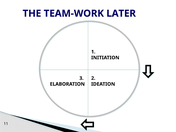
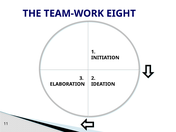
LATER: LATER -> EIGHT (121, 13)
